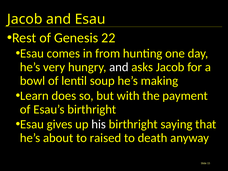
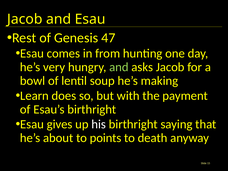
22: 22 -> 47 (108, 38)
and colour: white -> light green (119, 67)
raised: raised -> points (106, 138)
